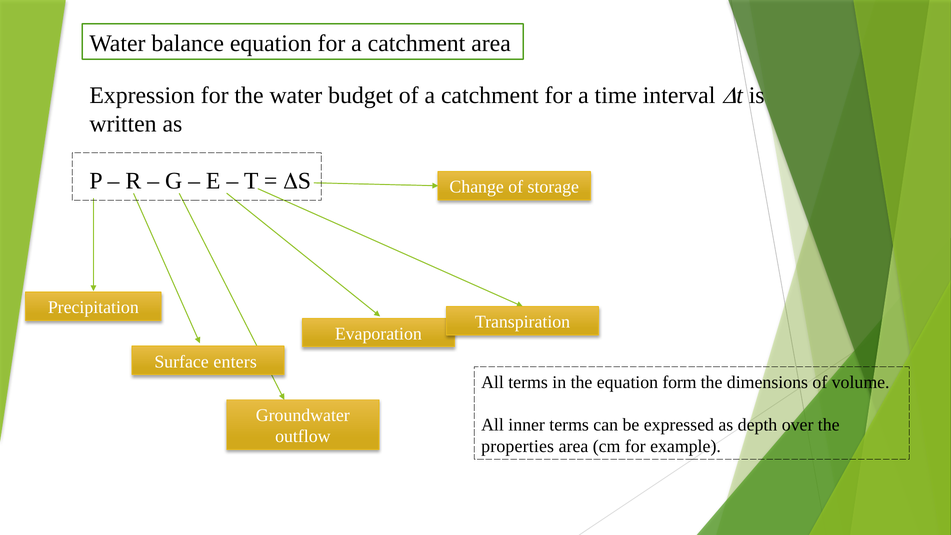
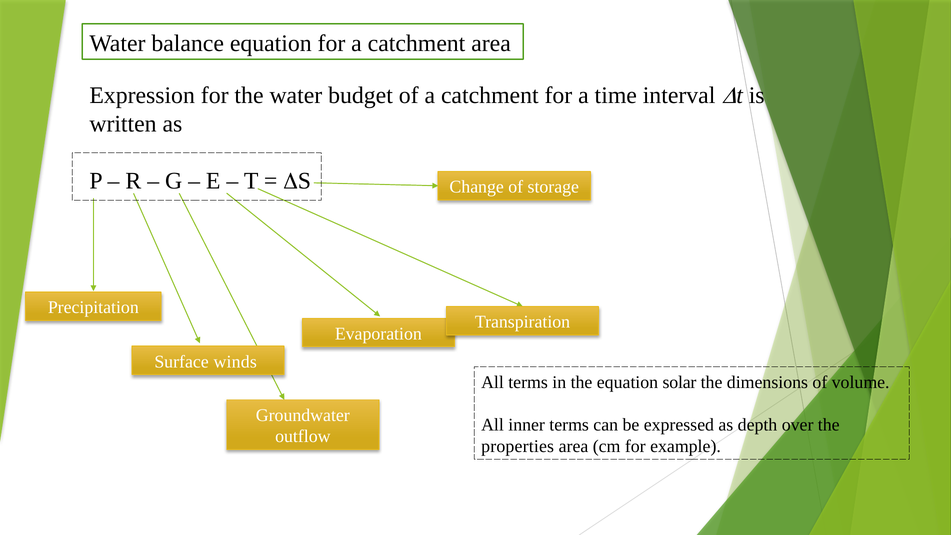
enters: enters -> winds (235, 362)
form: form -> solar (679, 382)
